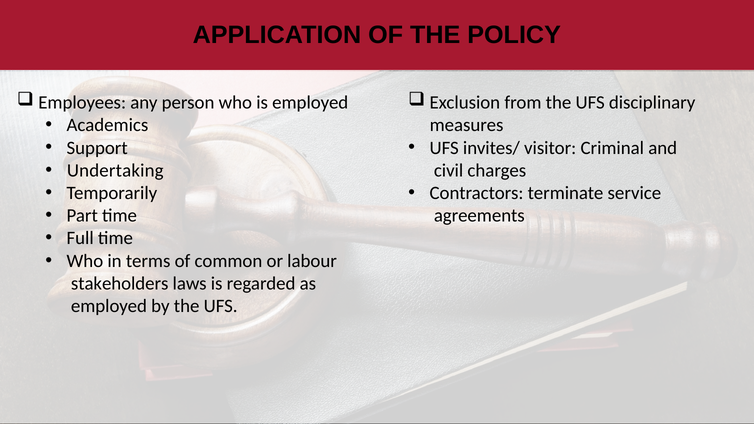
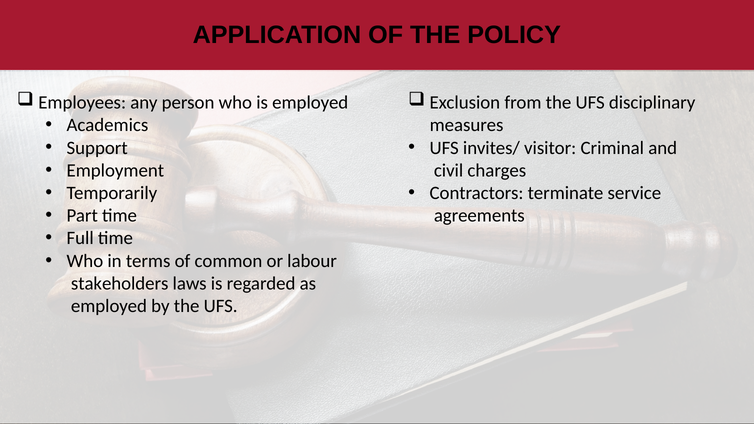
Undertaking: Undertaking -> Employment (115, 170)
